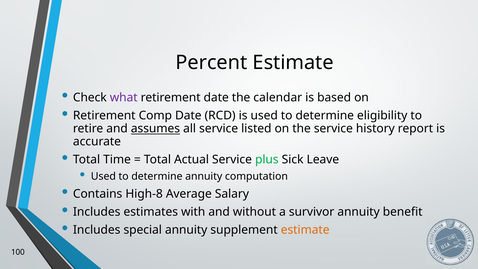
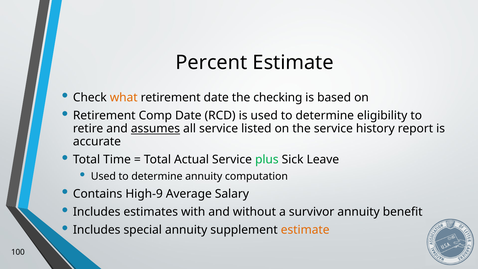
what colour: purple -> orange (124, 97)
calendar: calendar -> checking (278, 97)
High-8: High-8 -> High-9 (144, 194)
